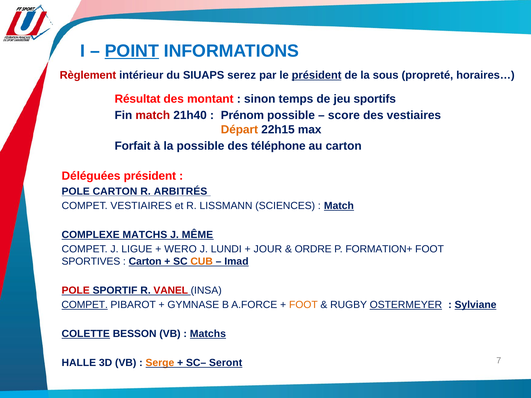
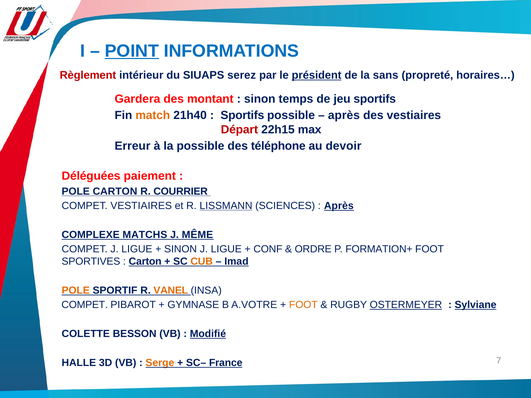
sous: sous -> sans (386, 75)
Résultat: Résultat -> Gardera (137, 99)
match colour: red -> orange (153, 115)
Prénom: Prénom -> Sportifs (242, 115)
score: score -> après (344, 115)
Départ colour: orange -> red (239, 130)
Forfait: Forfait -> Erreur (133, 146)
au carton: carton -> devoir (344, 146)
Déléguées président: président -> paiement (150, 176)
ARBITRÉS: ARBITRÉS -> COURRIER (181, 191)
LISSMANN underline: none -> present (226, 206)
Match: Match -> Après (339, 206)
WERO: WERO -> SINON (181, 249)
LUNDI: LUNDI -> LIGUE (226, 249)
JOUR: JOUR -> CONF (268, 249)
POLE colour: red -> orange (76, 291)
VANEL colour: red -> orange (171, 291)
COMPET underline: present -> none (85, 305)
A.FORCE: A.FORCE -> A.VOTRE (254, 305)
COLETTE underline: present -> none (86, 334)
Matchs: Matchs -> Modifié (208, 334)
Seront: Seront -> France (226, 363)
